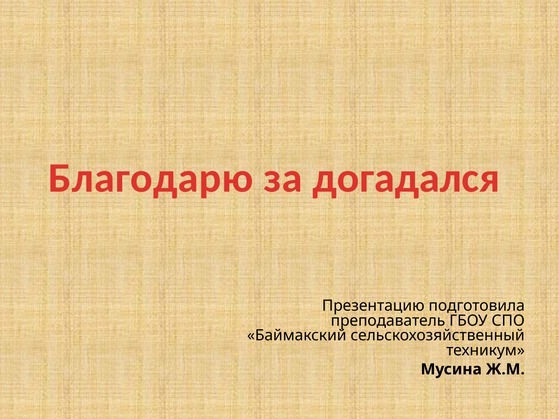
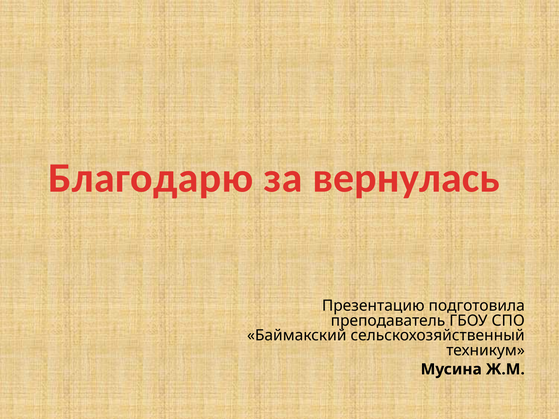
догадался: догадался -> вернулась (406, 178)
